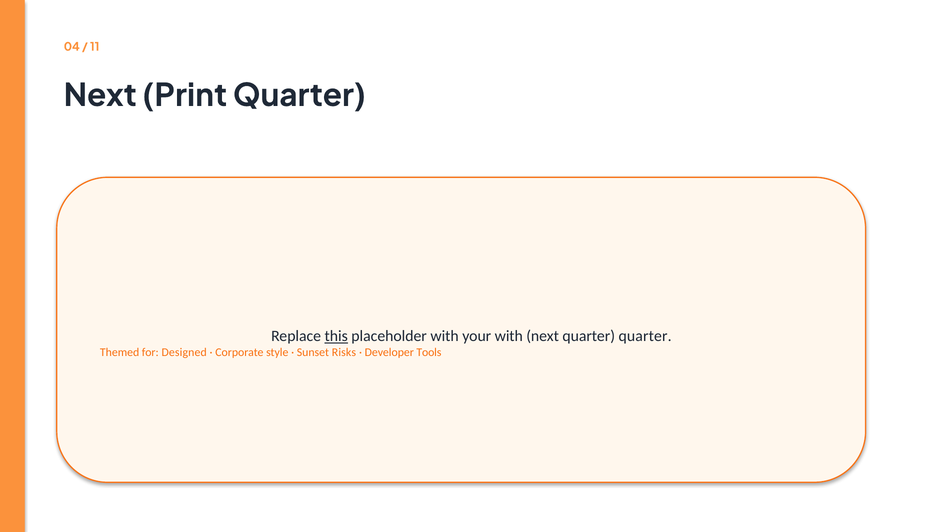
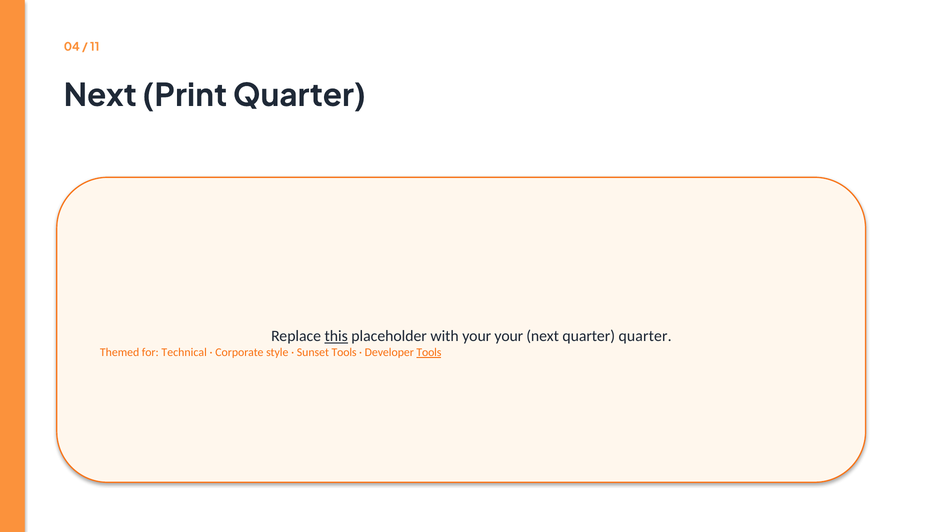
your with: with -> your (509, 336)
Designed: Designed -> Technical (184, 353)
Sunset Risks: Risks -> Tools (344, 353)
Tools underline: none -> present (429, 353)
